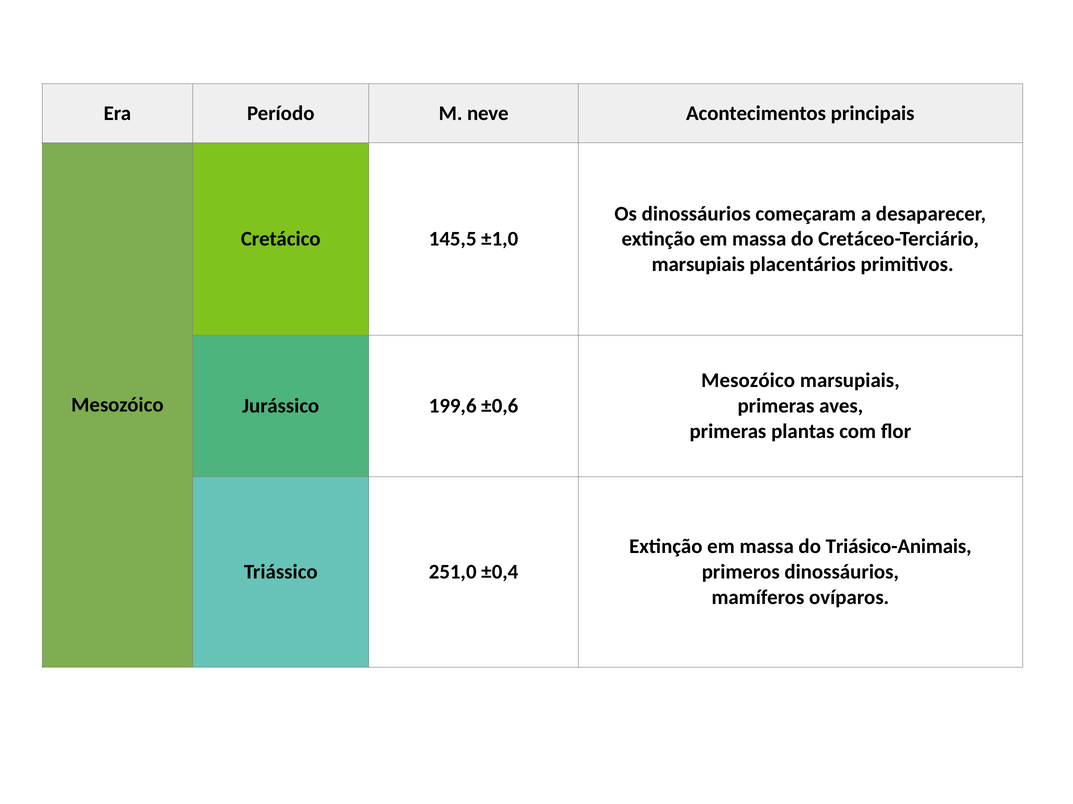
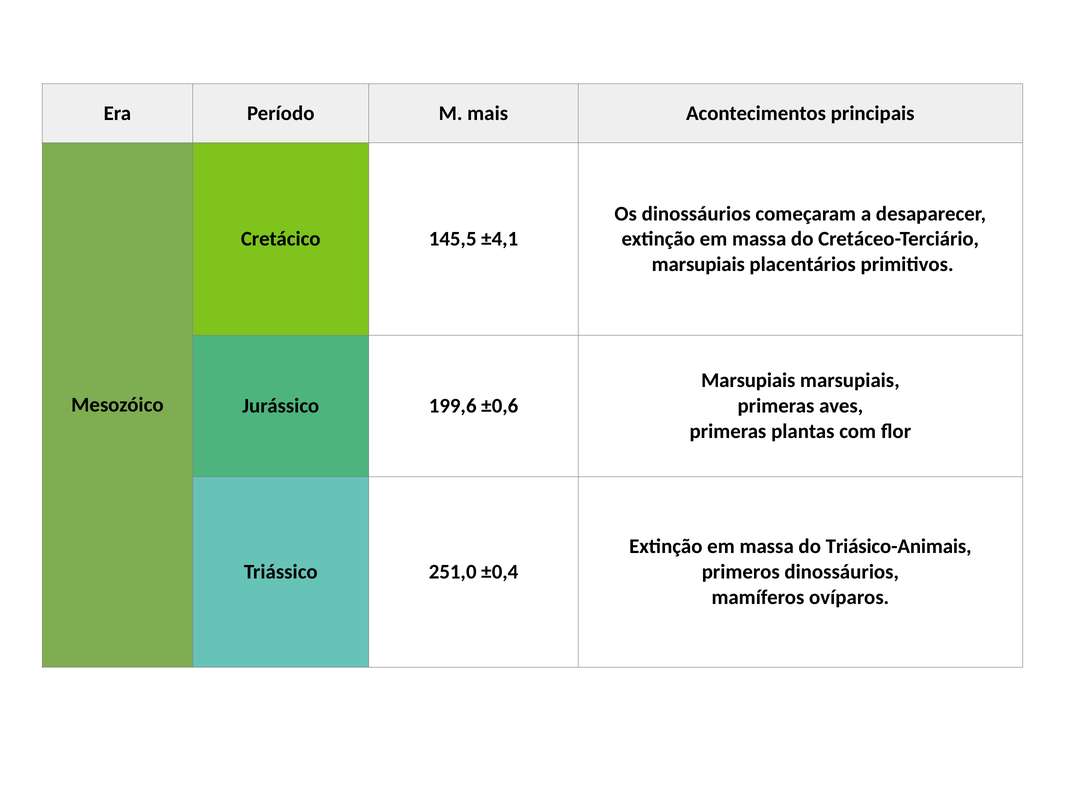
neve: neve -> mais (488, 114)
±1,0: ±1,0 -> ±4,1 (500, 239)
Mesozóico: Mesozóico -> Marsupiais (748, 381)
